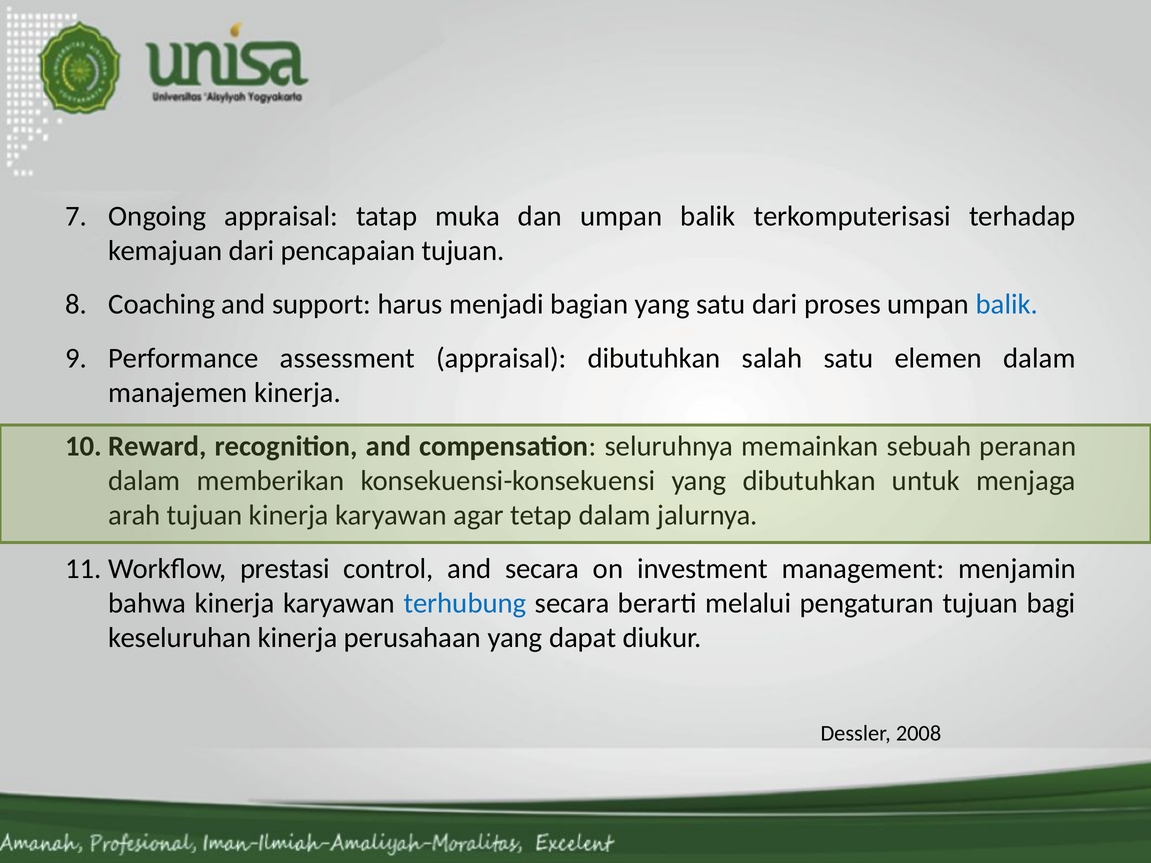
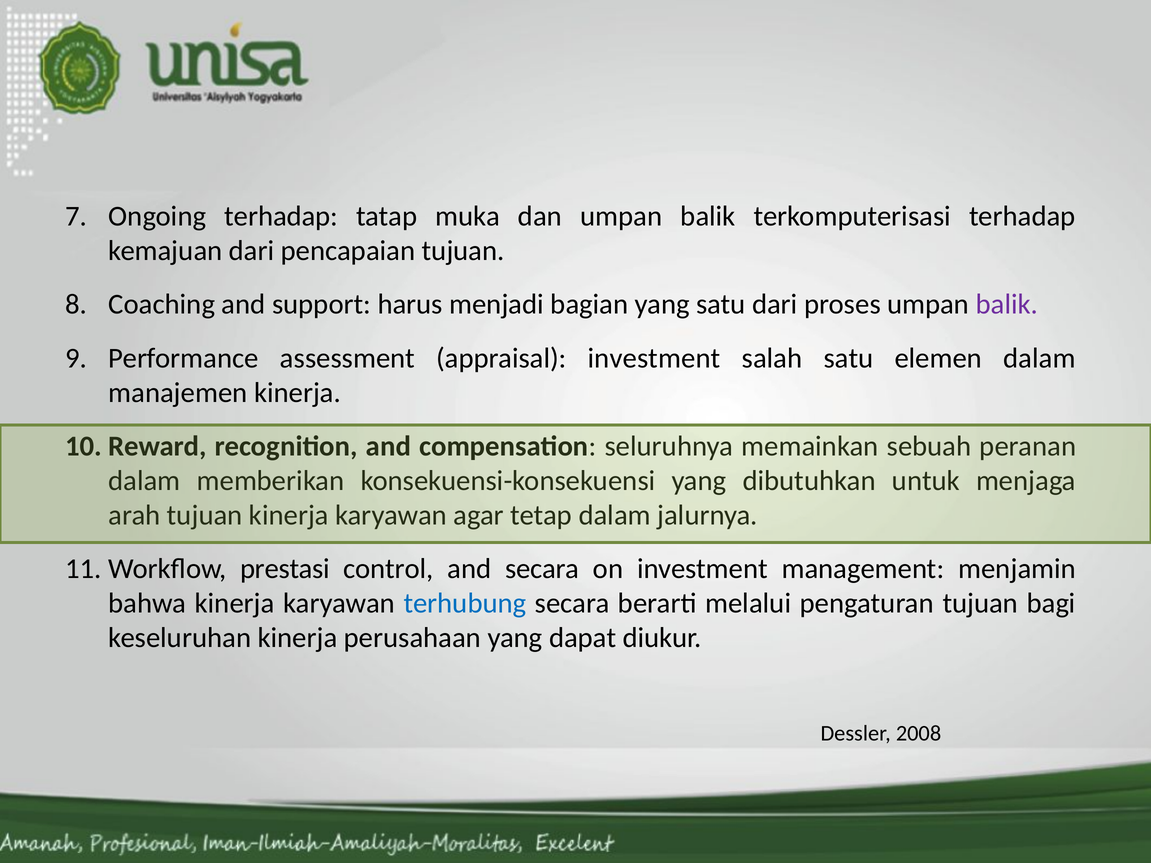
Ongoing appraisal: appraisal -> terhadap (281, 216)
balik colour: blue -> purple (1007, 304)
appraisal dibutuhkan: dibutuhkan -> investment (654, 358)
